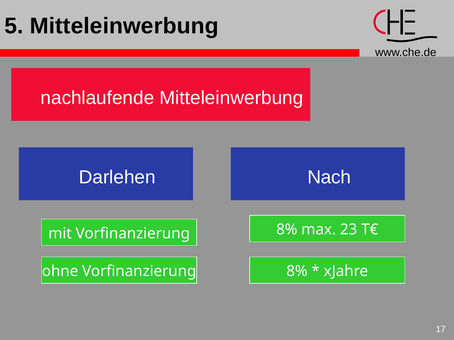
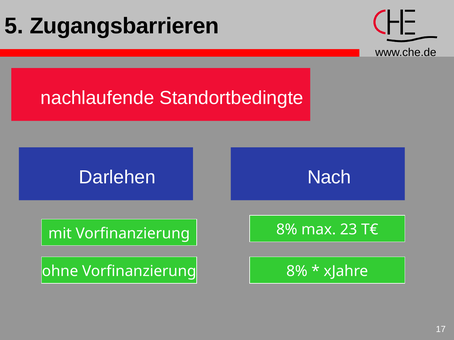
5 Mitteleinwerbung: Mitteleinwerbung -> Zugangsbarrieren (124, 26)
nachlaufende Mitteleinwerbung: Mitteleinwerbung -> Standortbedingte (231, 98)
